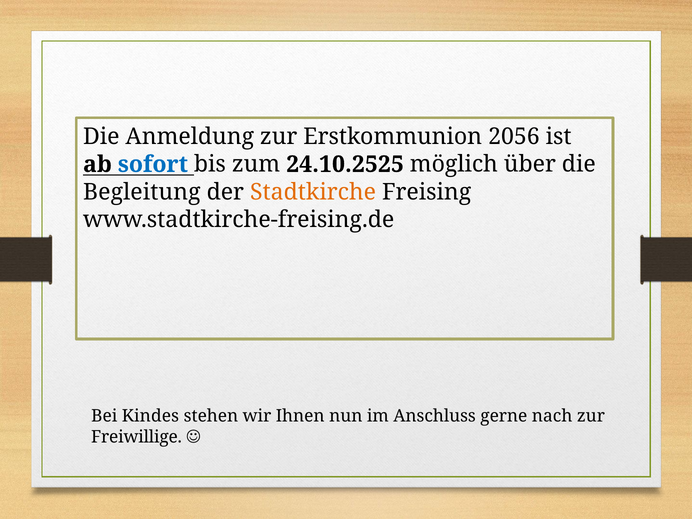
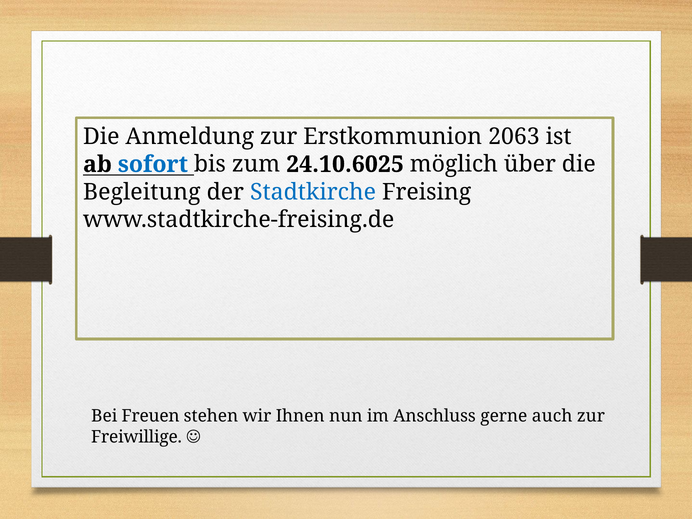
2056: 2056 -> 2063 (514, 137)
24.10.2525: 24.10.2525 -> 24.10.6025 (345, 164)
Stadtkirche colour: orange -> blue (313, 192)
Kindes: Kindes -> Freuen (151, 416)
nach: nach -> auch (552, 416)
